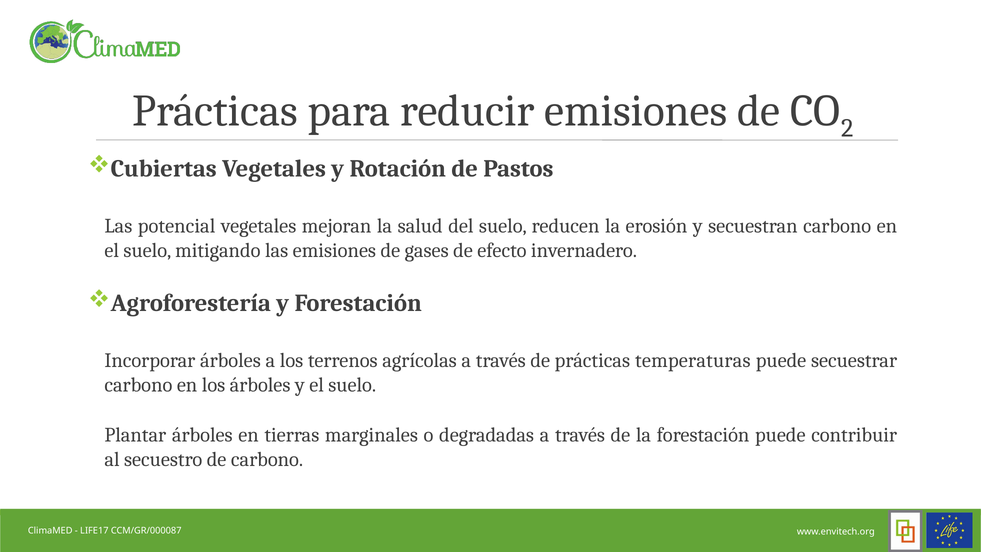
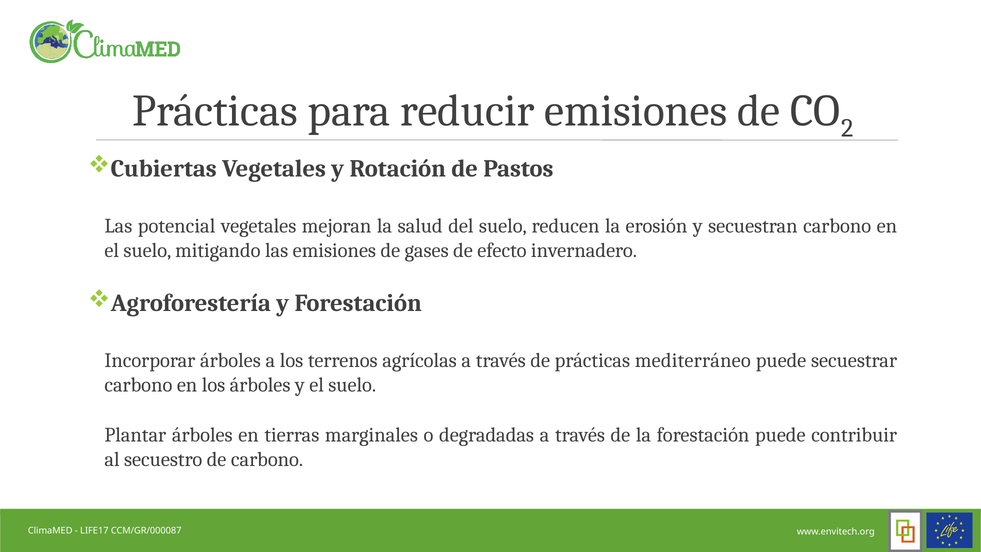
temperaturas: temperaturas -> mediterráneo (693, 360)
